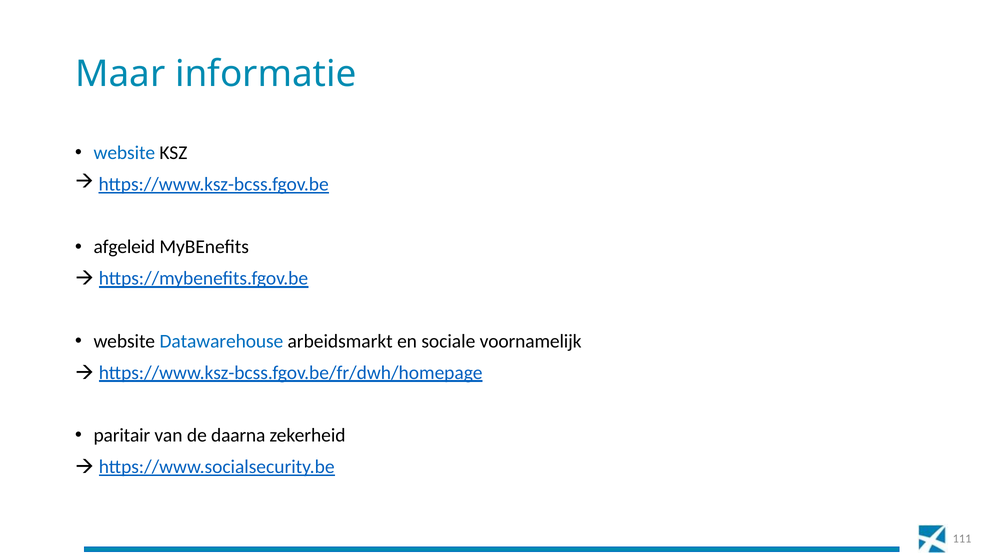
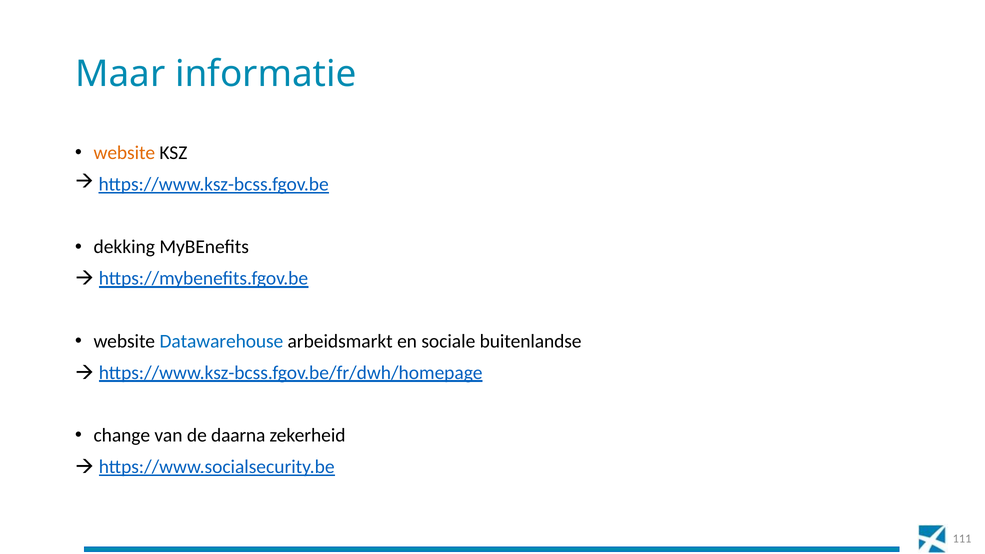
website colour: blue -> orange (124, 153)
afgeleid: afgeleid -> dekking (124, 247)
voornamelijk: voornamelijk -> buitenlandse (531, 341)
paritair: paritair -> change (122, 435)
